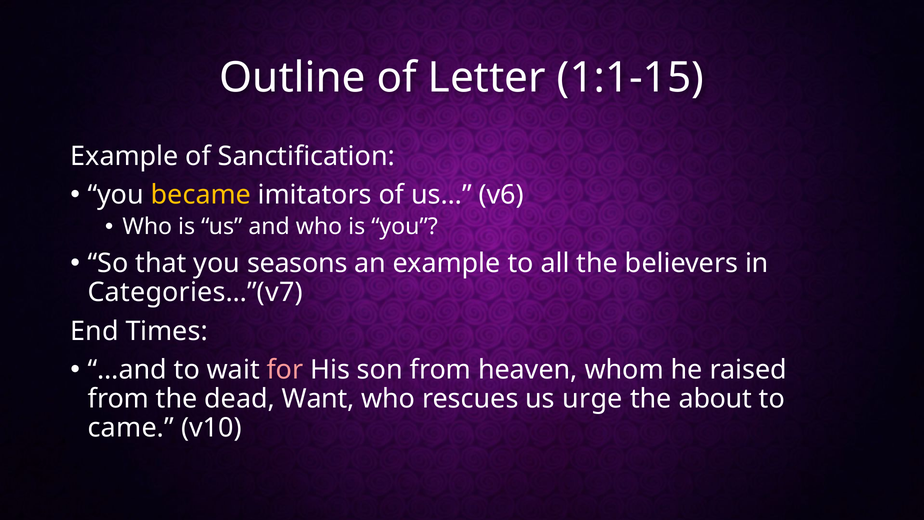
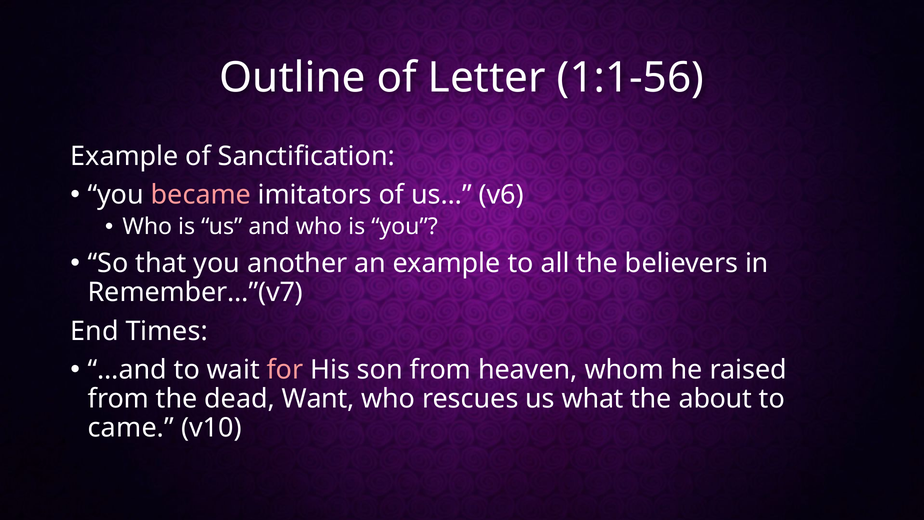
1:1-15: 1:1-15 -> 1:1-56 (630, 78)
became colour: yellow -> pink (201, 195)
seasons: seasons -> another (297, 263)
Categories…”(v7: Categories…”(v7 -> Remember…”(v7 (195, 292)
urge: urge -> what (593, 399)
